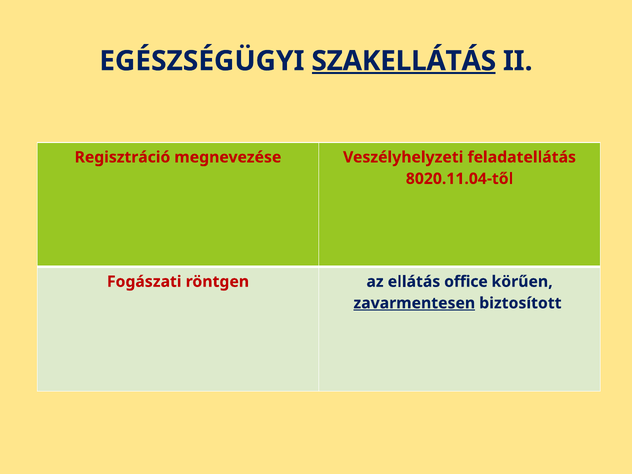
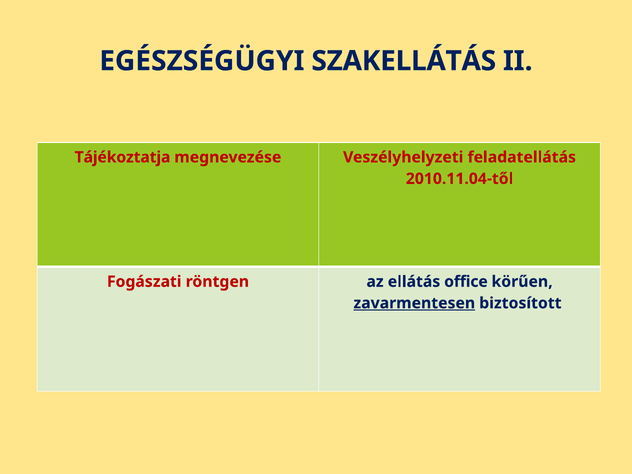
SZAKELLÁTÁS underline: present -> none (404, 61)
Regisztráció: Regisztráció -> Tájékoztatja (122, 157)
8020.11.04-től: 8020.11.04-től -> 2010.11.04-től (460, 179)
